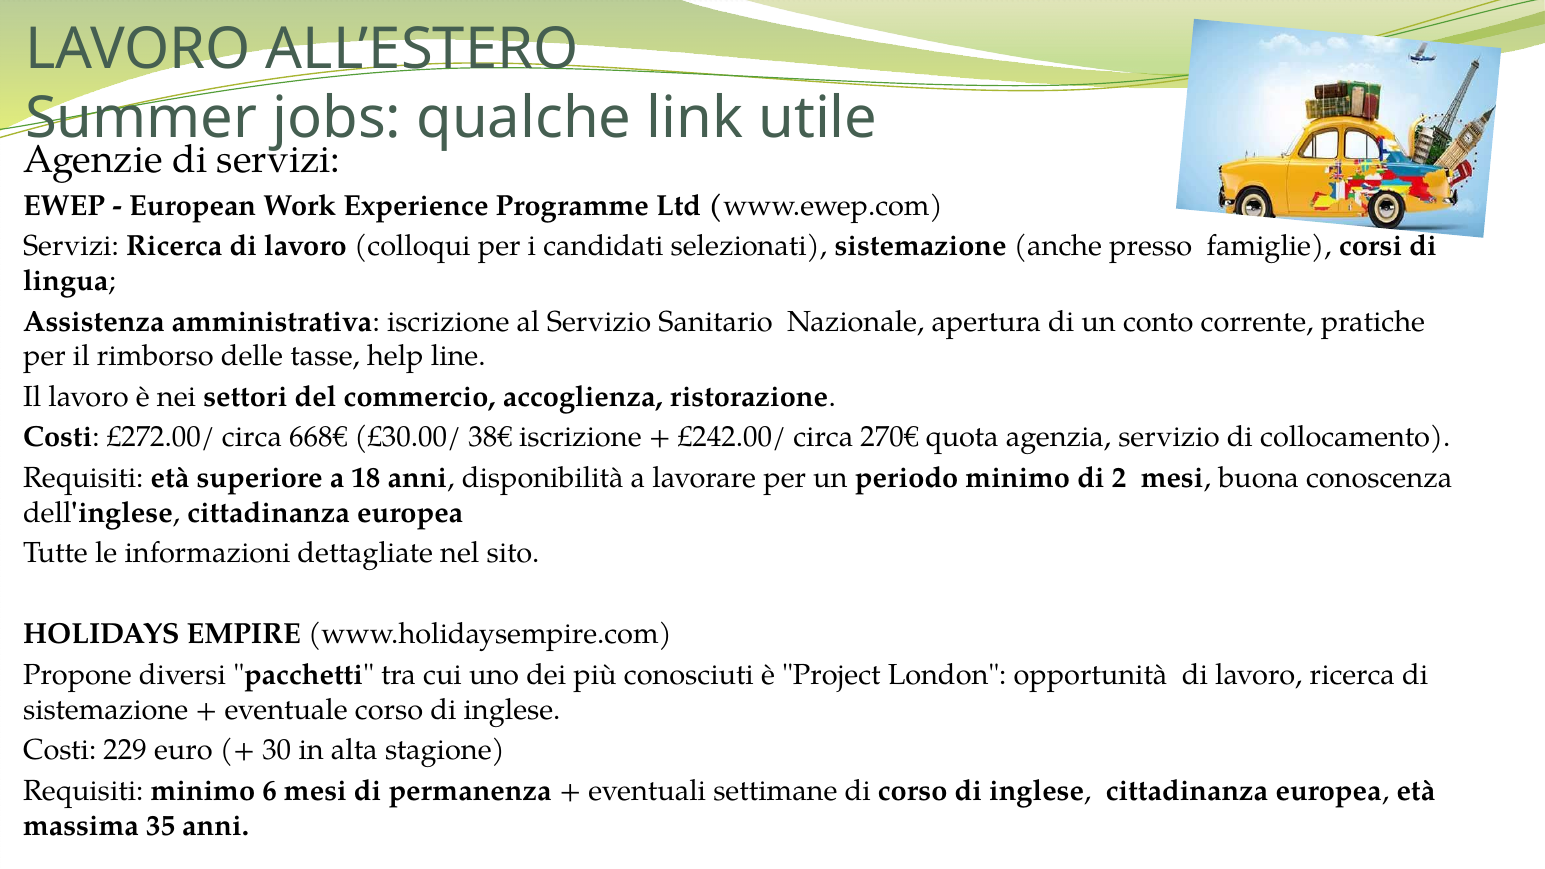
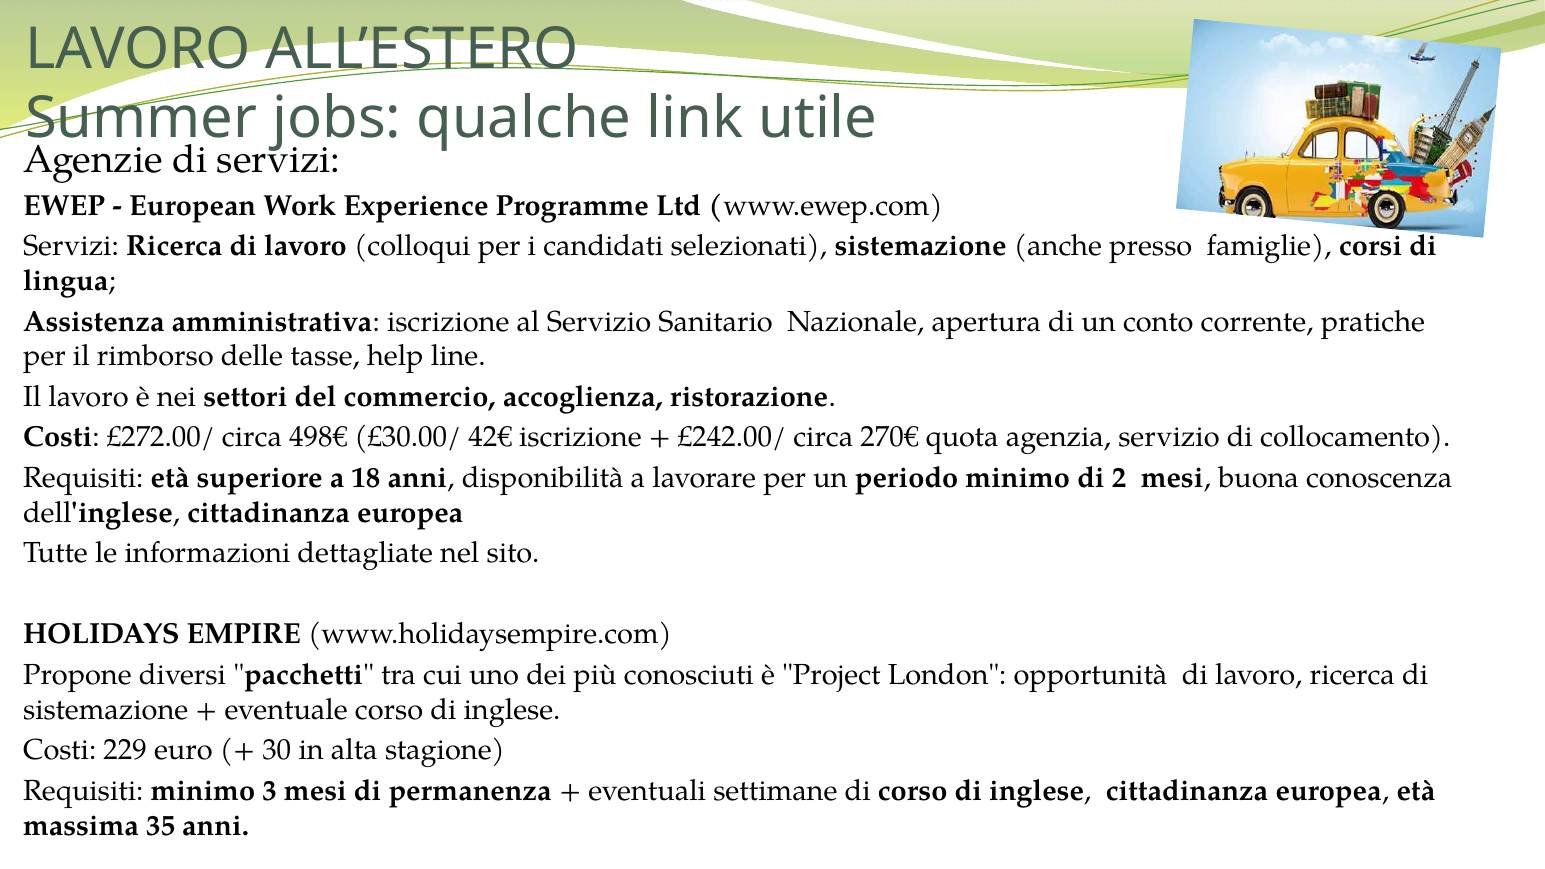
668€: 668€ -> 498€ (318, 437)
38€: 38€ -> 42€ (490, 437)
6: 6 -> 3 (270, 791)
